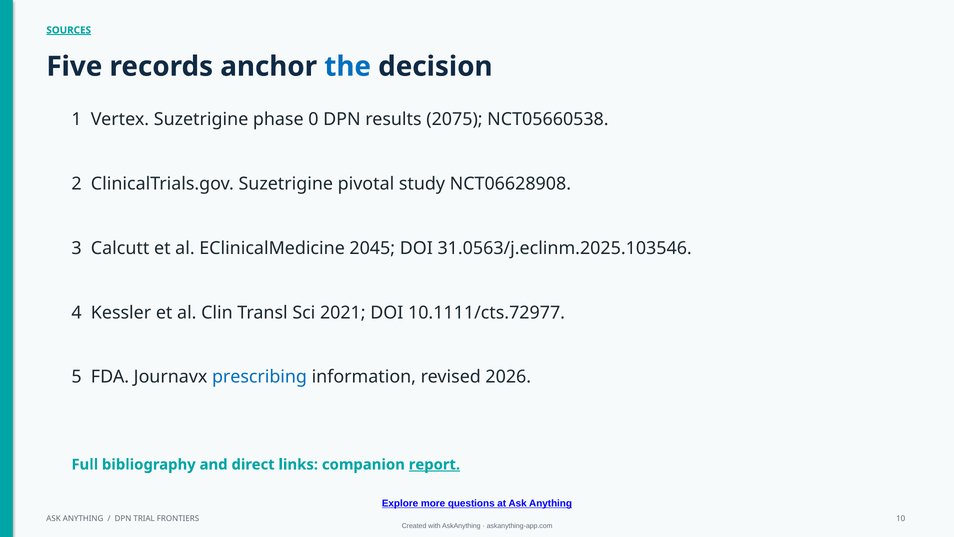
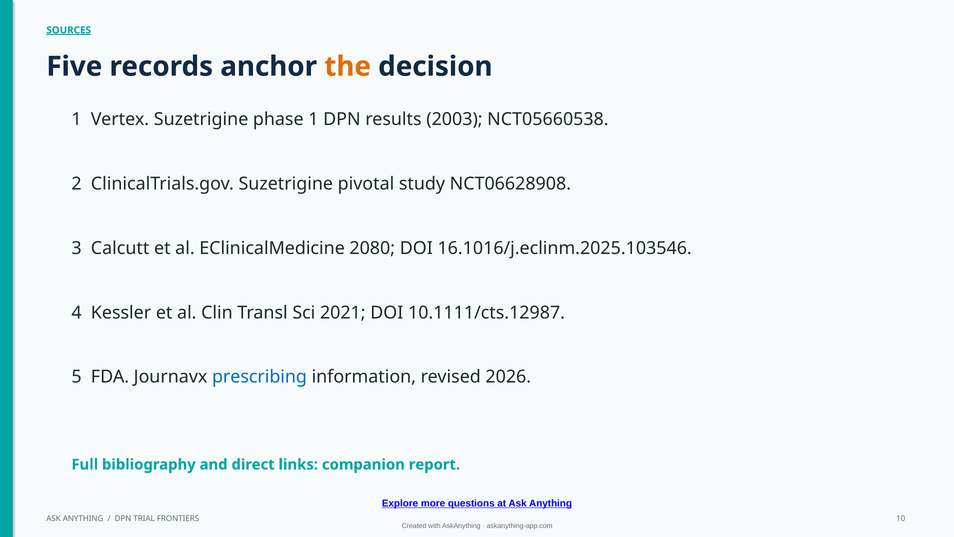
the colour: blue -> orange (348, 67)
phase 0: 0 -> 1 (313, 119)
2075: 2075 -> 2003 (454, 119)
2045: 2045 -> 2080 (372, 248)
31.0563/j.eclinm.2025.103546: 31.0563/j.eclinm.2025.103546 -> 16.1016/j.eclinm.2025.103546 (565, 248)
10.1111/cts.72977: 10.1111/cts.72977 -> 10.1111/cts.12987 (487, 312)
report underline: present -> none (434, 464)
